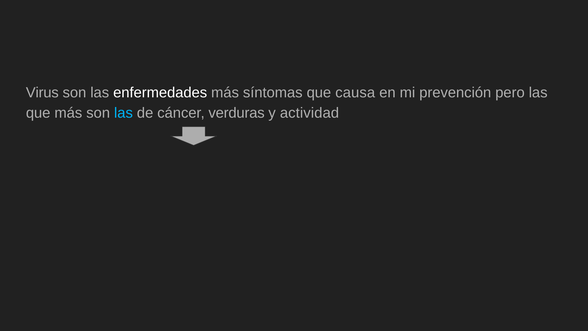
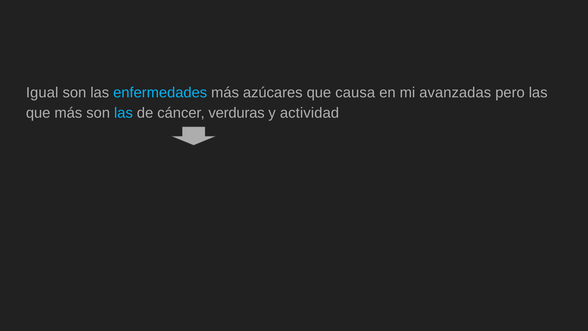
Virus: Virus -> Igual (42, 92)
enfermedades colour: white -> light blue (160, 92)
síntomas: síntomas -> azúcares (273, 92)
prevención: prevención -> avanzadas (455, 92)
